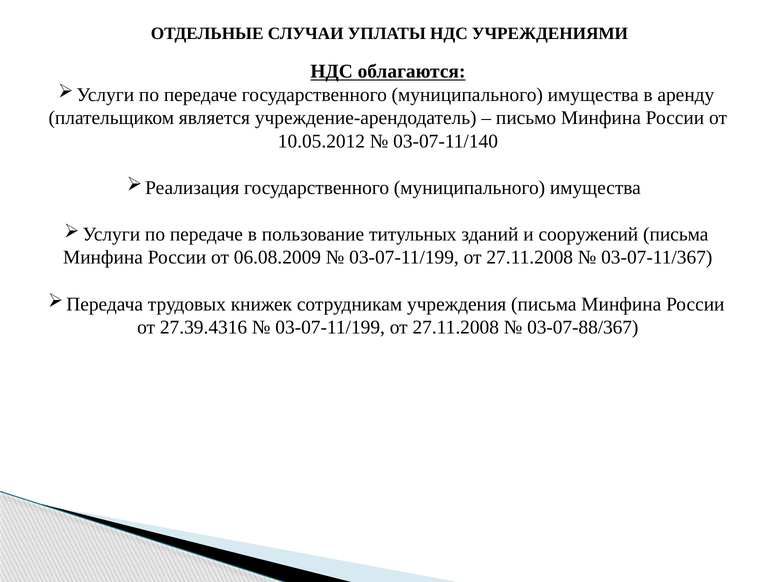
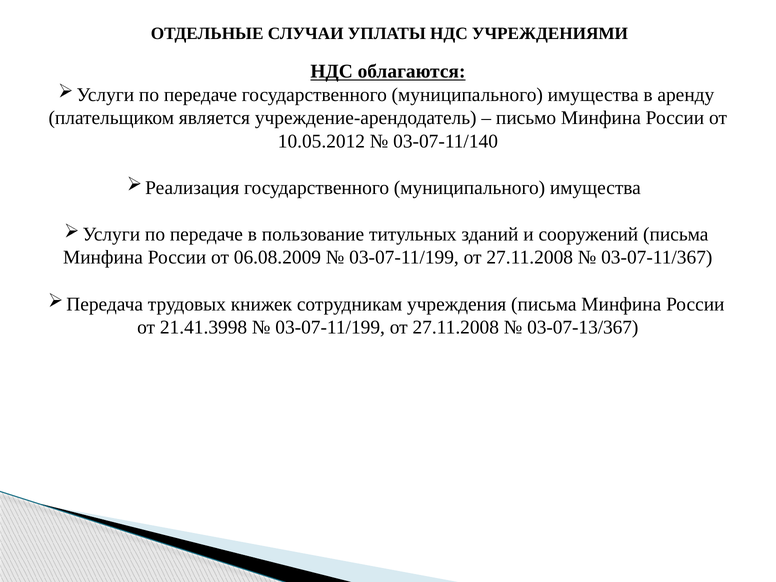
27.39.4316: 27.39.4316 -> 21.41.3998 (204, 327)
03-07-88/367: 03-07-88/367 -> 03-07-13/367 (583, 327)
